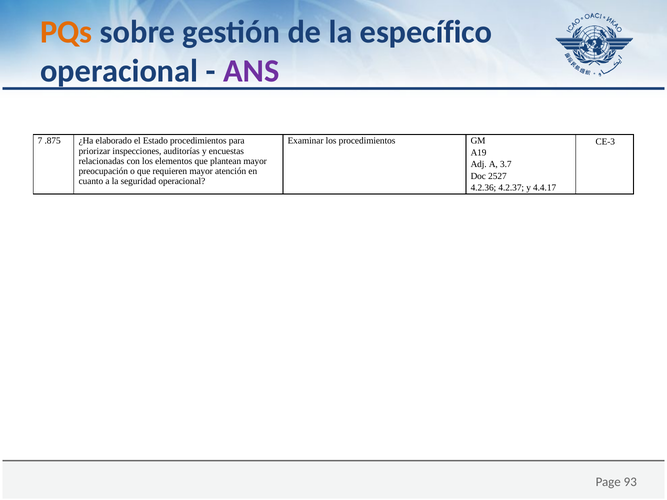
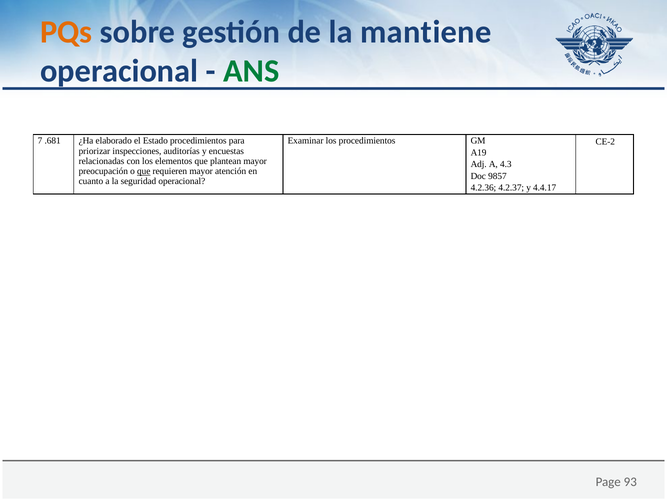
específico: específico -> mantiene (426, 32)
ANS colour: purple -> green (251, 71)
.875: .875 -> .681 (53, 141)
CE-3: CE-3 -> CE-2 (605, 142)
3.7: 3.7 -> 4.3 (506, 164)
que underline: none -> present (144, 171)
2527: 2527 -> 9857 (497, 176)
